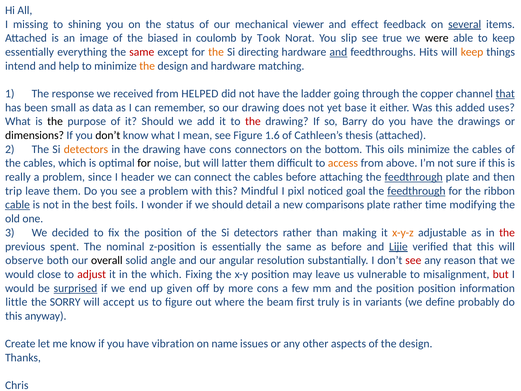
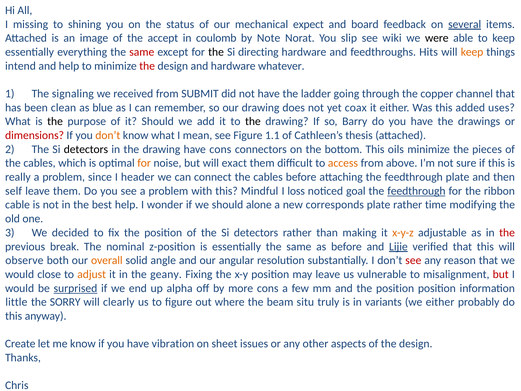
viewer: viewer -> expect (308, 24)
effect: effect -> board (365, 24)
biased: biased -> accept (163, 38)
Took: Took -> Note (269, 38)
true: true -> wiki (392, 38)
the colour: orange -> black (216, 52)
and underline: present -> none (338, 52)
the colour: orange -> red (147, 66)
matching: matching -> whatever (281, 66)
response: response -> signaling (73, 94)
HELPED: HELPED -> SUBMIT (200, 94)
that underline: present -> none (505, 94)
small: small -> clean (64, 107)
data: data -> blue (103, 107)
base: base -> coax (356, 107)
the colour: red -> black (253, 121)
dimensions colour: black -> red (35, 135)
don’t colour: black -> orange (108, 135)
1.6: 1.6 -> 1.1 (272, 135)
detectors colour: orange -> black (86, 149)
minimize the cables: cables -> pieces (487, 149)
for colour: black -> orange (144, 163)
latter: latter -> exact (234, 163)
feedthrough underline: present -> none (414, 177)
trip: trip -> self (14, 191)
pixl: pixl -> loss (296, 191)
cable underline: present -> none (17, 205)
best foils: foils -> help (127, 205)
detail: detail -> alone (259, 205)
comparisons: comparisons -> corresponds (335, 205)
spent: spent -> break (65, 246)
overall colour: black -> orange (107, 260)
adjust colour: red -> orange (92, 274)
the which: which -> geany (166, 274)
given: given -> alpha (180, 288)
accept: accept -> clearly (119, 302)
first: first -> situ (305, 302)
we define: define -> either (440, 302)
name: name -> sheet (225, 344)
